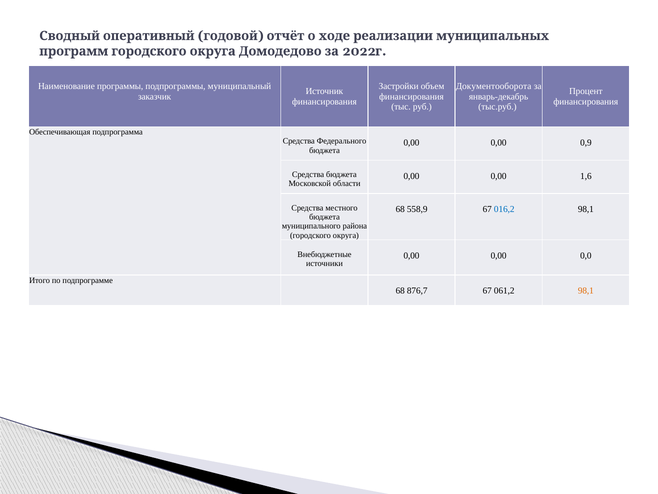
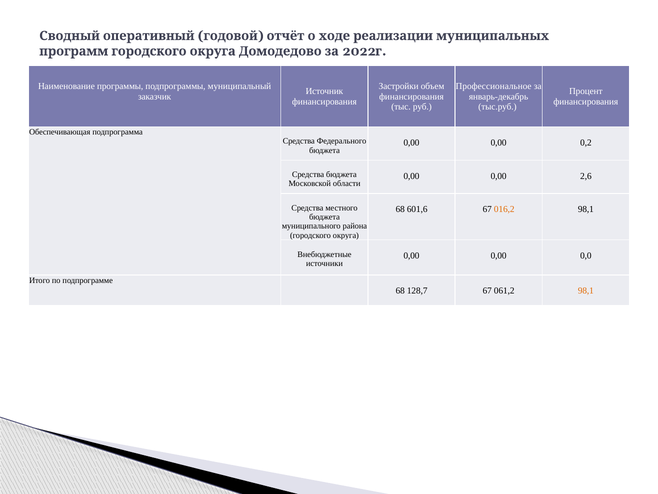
Документооборота: Документооборота -> Профессиональное (494, 86)
0,9: 0,9 -> 0,2 (586, 143)
1,6: 1,6 -> 2,6 (586, 176)
558,9: 558,9 -> 601,6 (417, 209)
016,2 colour: blue -> orange (504, 209)
876,7: 876,7 -> 128,7 (417, 291)
